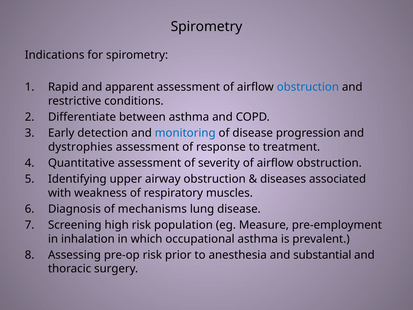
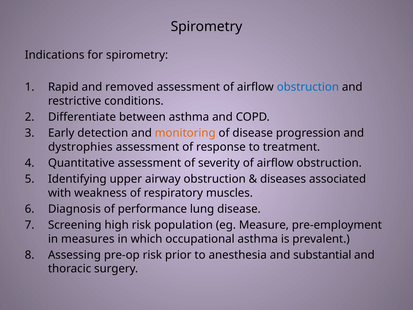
apparent: apparent -> removed (129, 87)
monitoring colour: blue -> orange (185, 133)
mechanisms: mechanisms -> performance (152, 209)
inhalation: inhalation -> measures (88, 239)
